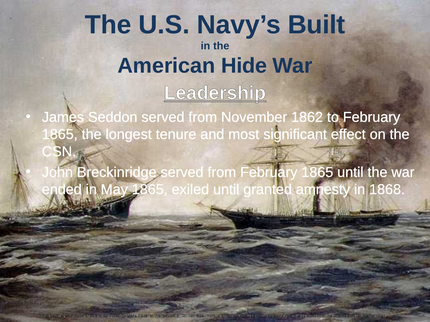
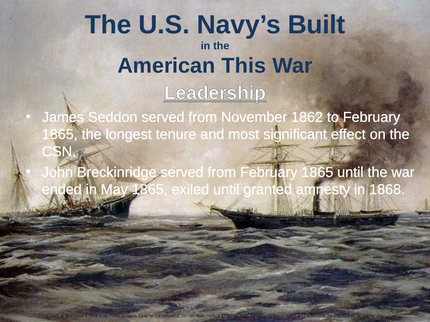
American Hide: Hide -> This (244, 66)
